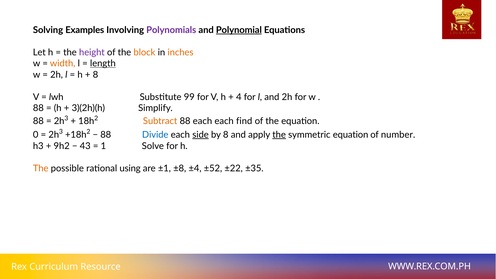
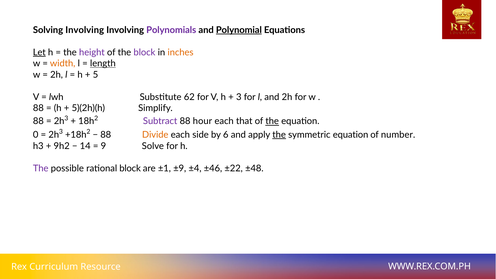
Solving Examples: Examples -> Involving (85, 30)
Let underline: none -> present (39, 52)
block colour: orange -> purple (144, 52)
8: 8 -> 5 (95, 75)
99: 99 -> 62 (189, 97)
4: 4 -> 3 (239, 97)
3)(2h)(h: 3)(2h)(h -> 5)(2h)(h (88, 108)
Subtract colour: orange -> purple (160, 121)
88 each: each -> hour (202, 121)
find: find -> that (244, 121)
the underline: none -> present (272, 121)
Divide colour: blue -> orange (155, 135)
side underline: present -> none (201, 135)
by 8: 8 -> 6 (226, 135)
43: 43 -> 14 (85, 146)
1: 1 -> 9 (103, 146)
The colour: orange -> purple (41, 169)
rational using: using -> block (130, 169)
±8: ±8 -> ±9 (180, 169)
±52: ±52 -> ±46 (213, 169)
±35: ±35 -> ±48 (254, 169)
